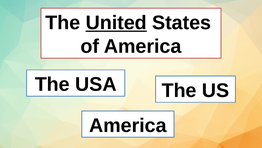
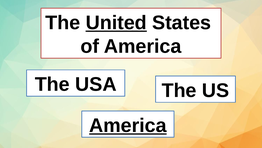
America underline: none -> present (128, 125)
